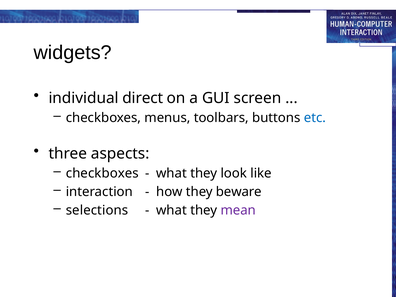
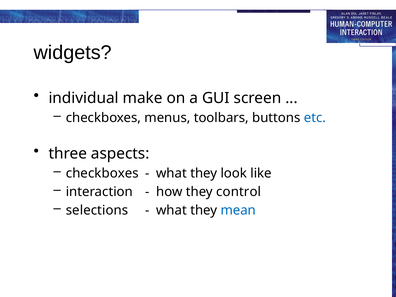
direct: direct -> make (143, 98)
beware: beware -> control (239, 192)
mean colour: purple -> blue (238, 210)
